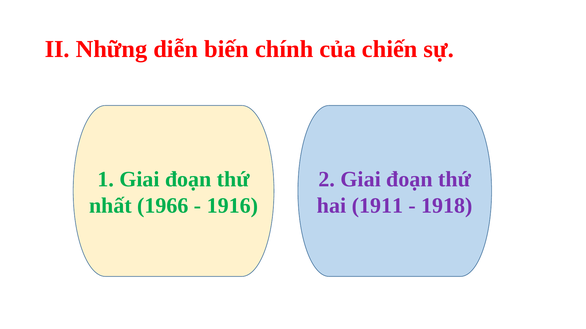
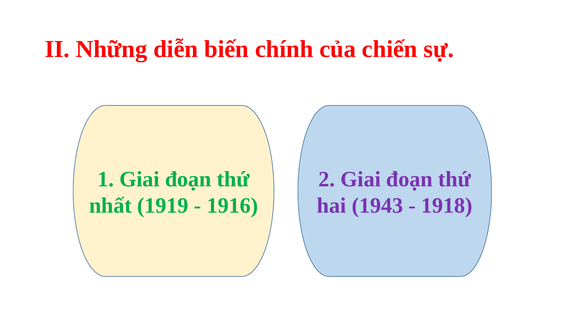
1966: 1966 -> 1919 (163, 206)
1911: 1911 -> 1943 (377, 206)
